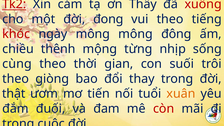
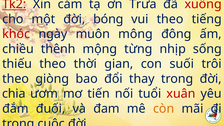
Thấy: Thấy -> Trưa (143, 4)
đong: đong -> bóng (108, 19)
ngày mông: mông -> muôn (93, 34)
cùng: cùng -> thiếu (17, 64)
thật: thật -> chia (14, 94)
xuân colour: orange -> red (181, 94)
còn colour: red -> orange (164, 109)
